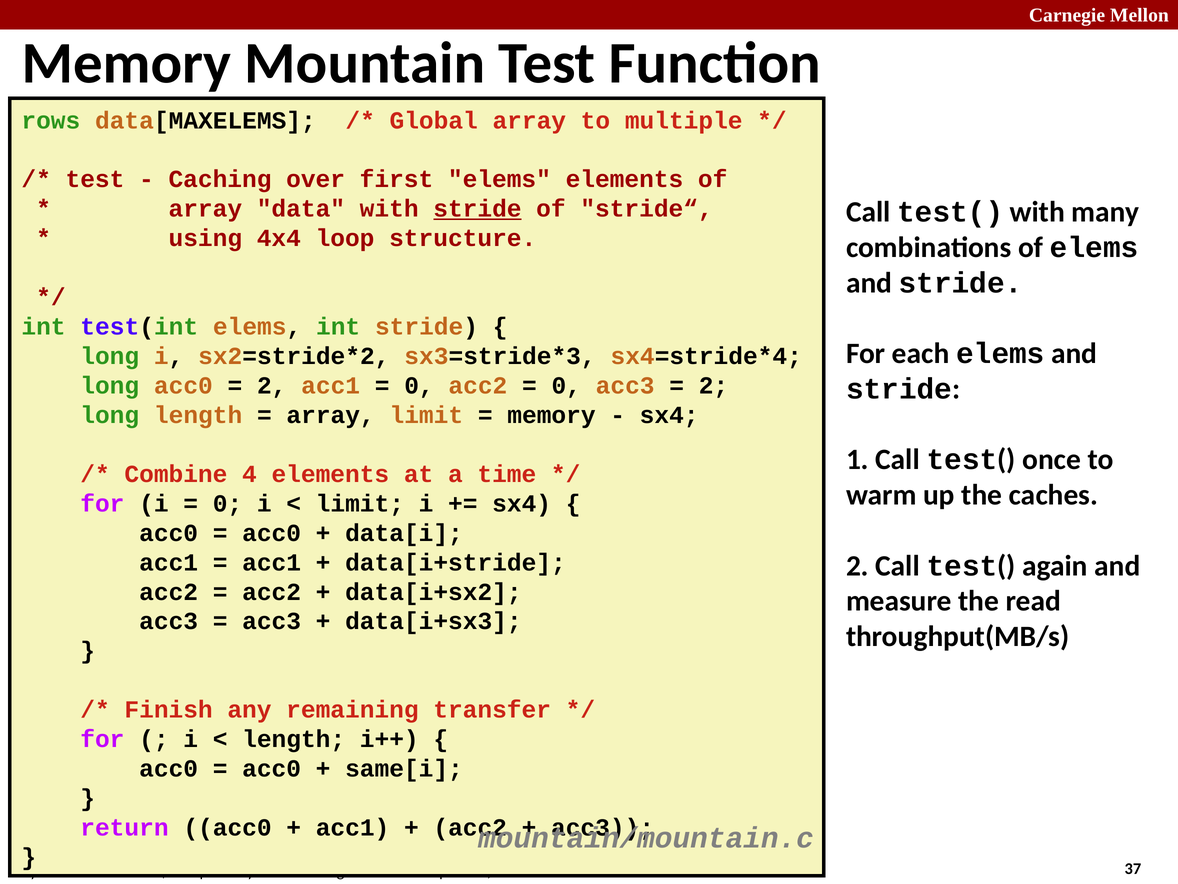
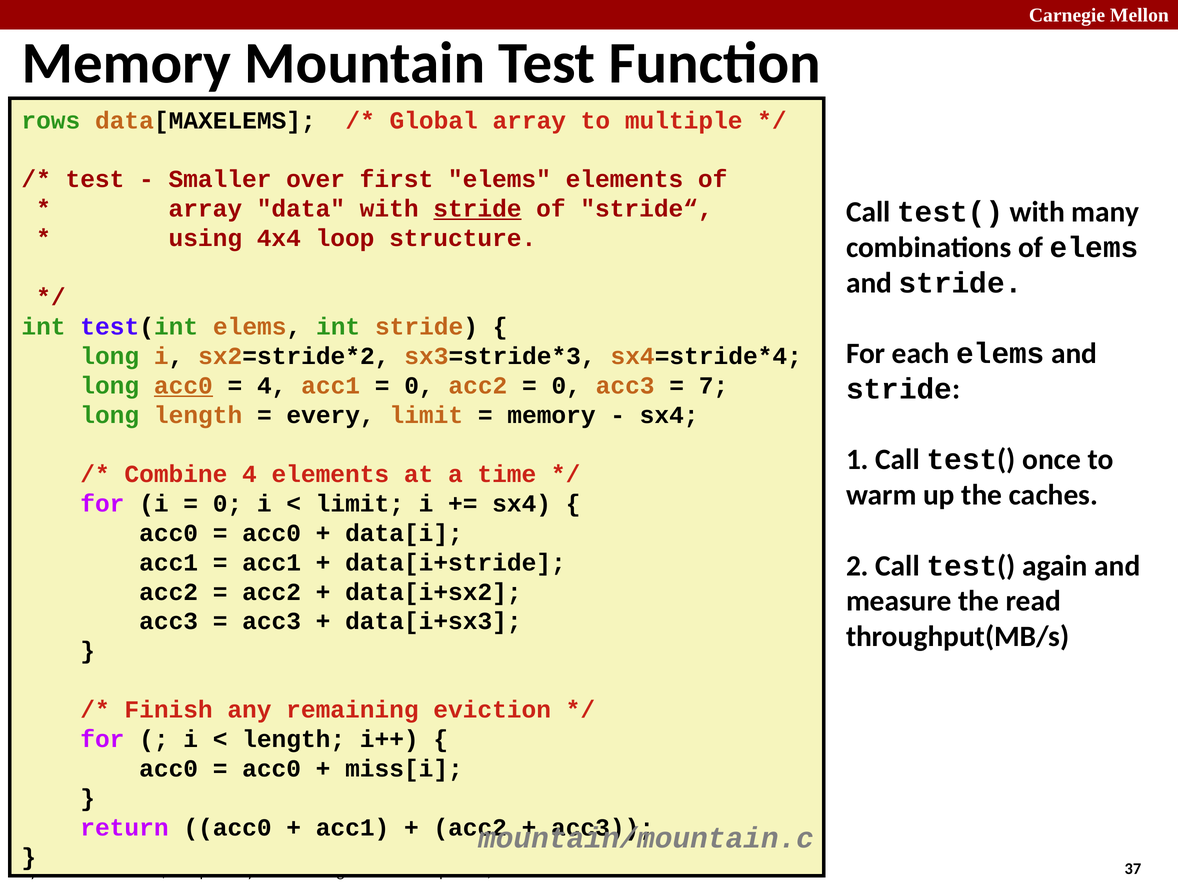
Caching: Caching -> Smaller (220, 179)
acc0 underline: none -> present (183, 385)
2: 2 -> 4 (272, 385)
2: 2 -> 7 (713, 385)
array: array -> every (331, 415)
transfer: transfer -> eviction (492, 709)
same[i: same[i -> miss[i (404, 768)
